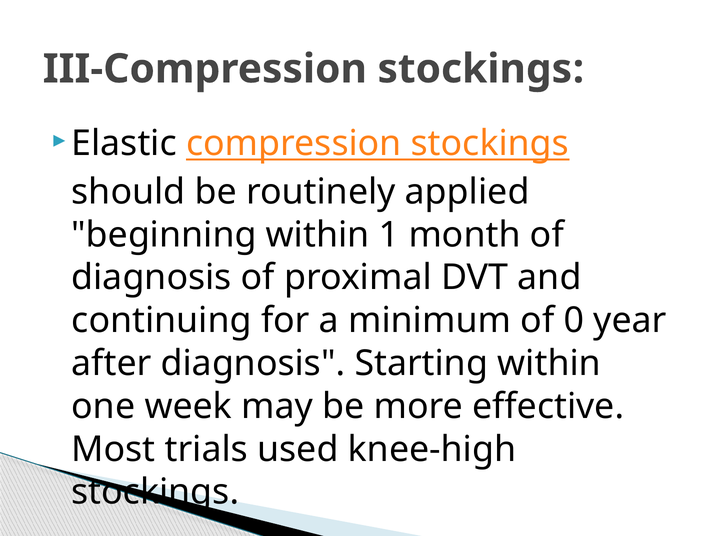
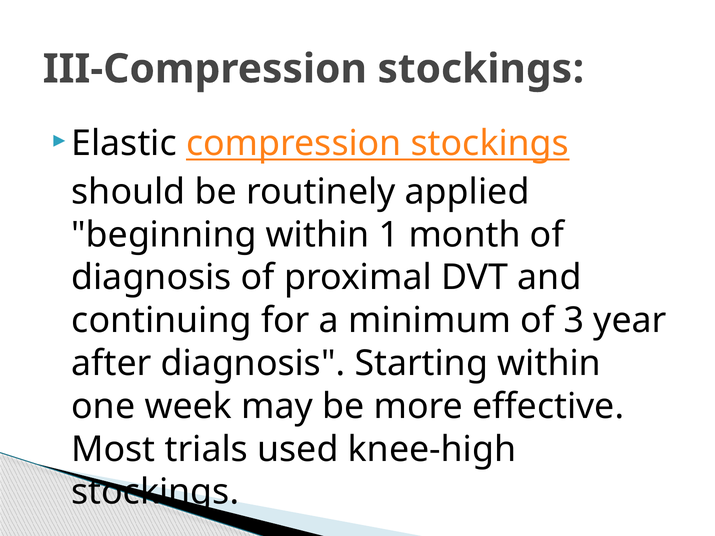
0: 0 -> 3 (574, 321)
